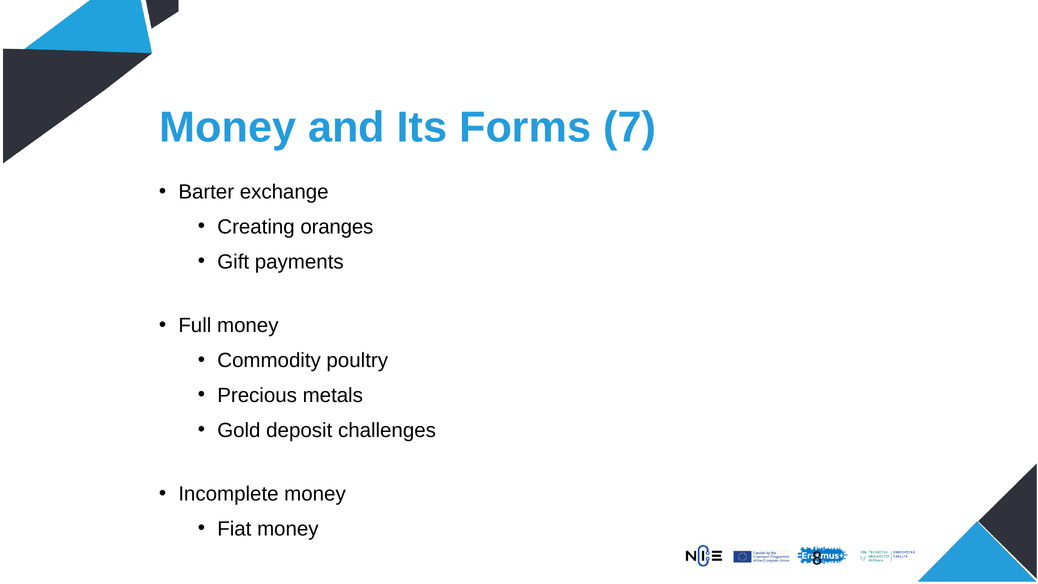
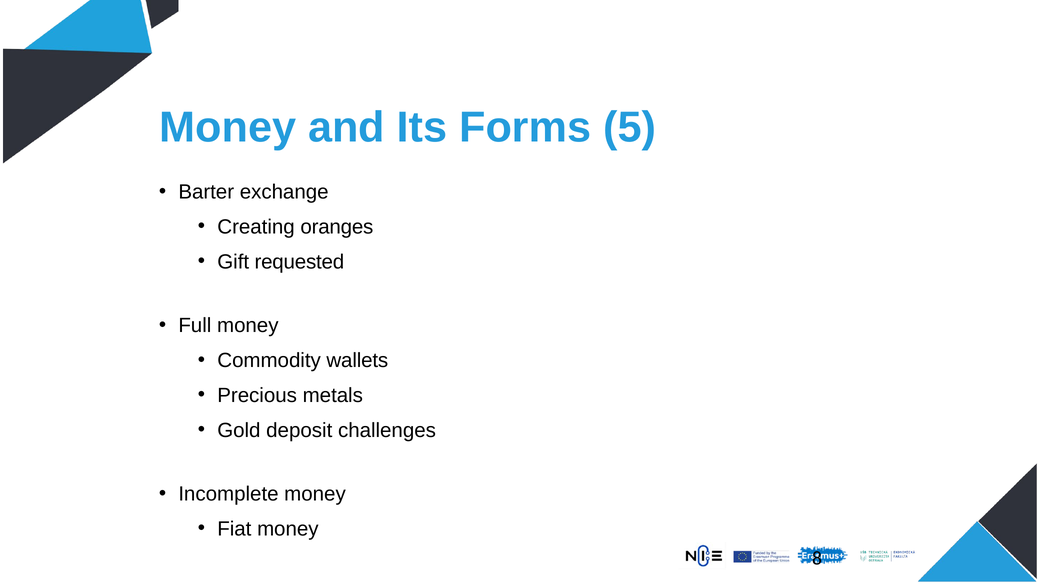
7: 7 -> 5 (630, 127)
payments: payments -> requested (299, 262)
poultry: poultry -> wallets (357, 360)
